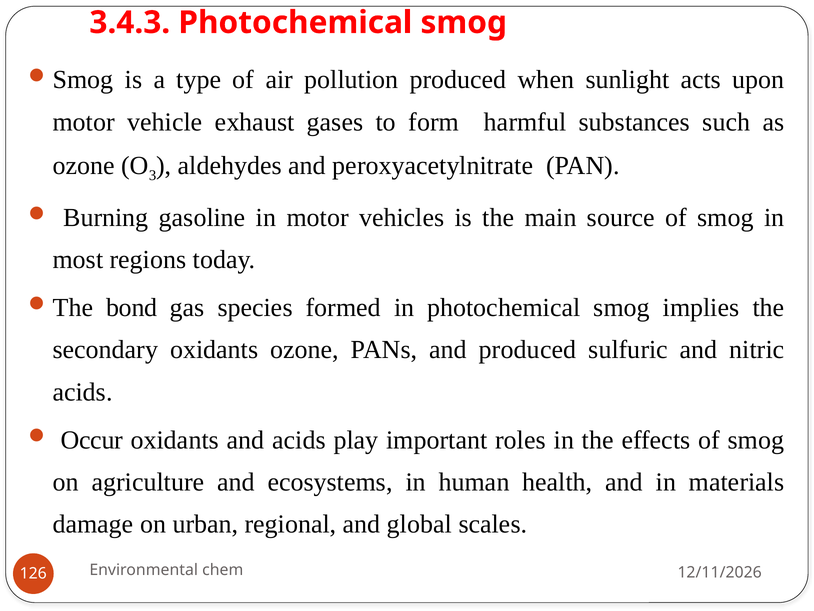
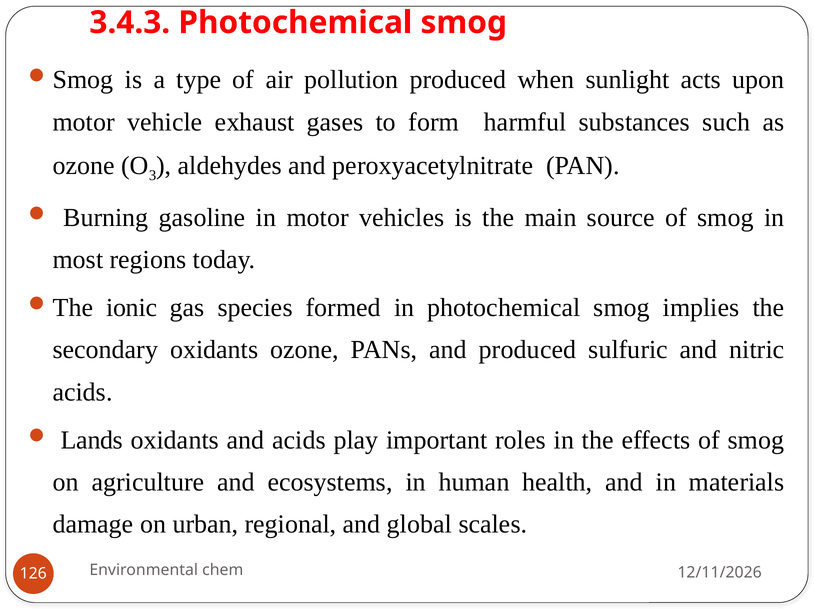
bond: bond -> ionic (132, 308)
Occur: Occur -> Lands (92, 440)
